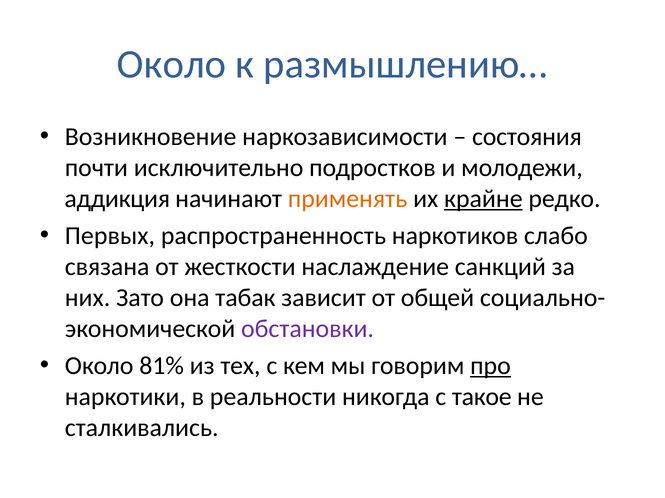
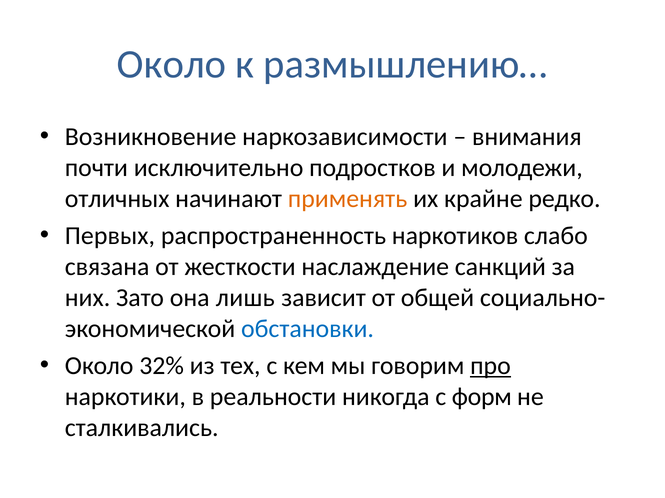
состояния: состояния -> внимания (527, 137)
аддикция: аддикция -> отличных (117, 199)
крайне underline: present -> none (483, 199)
табак: табак -> лишь (245, 298)
обстановки colour: purple -> blue (308, 329)
81%: 81% -> 32% (162, 366)
такое: такое -> форм (482, 397)
